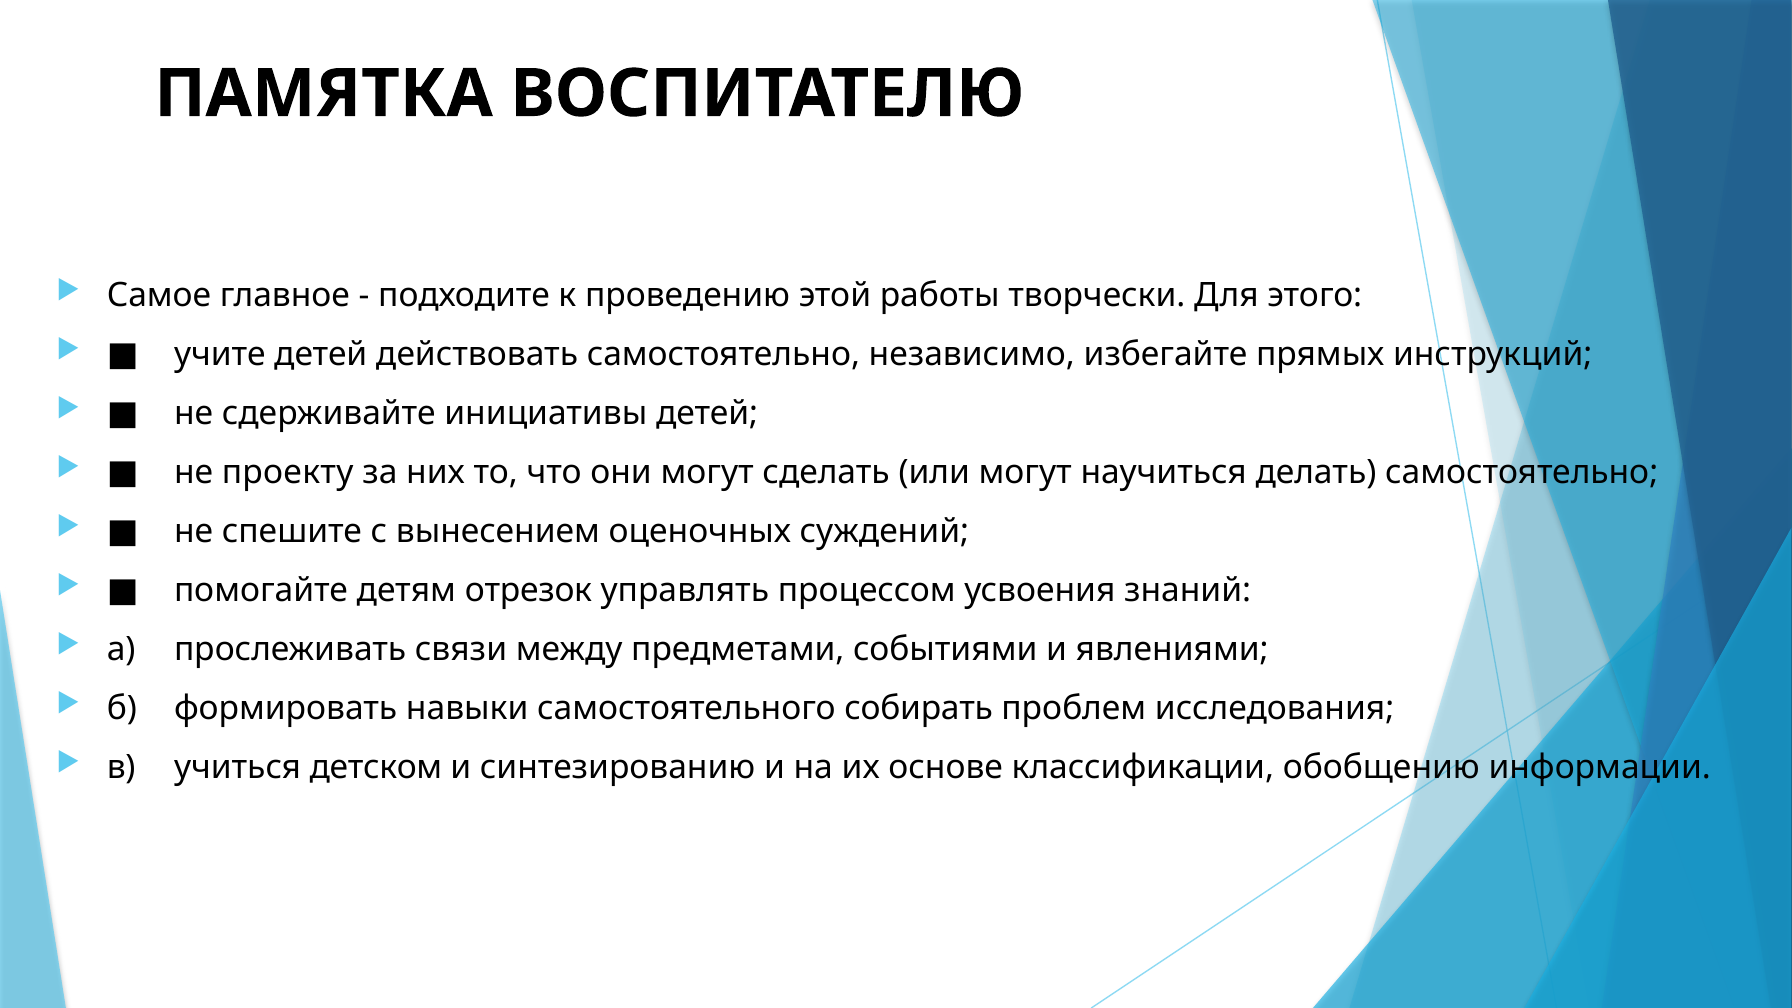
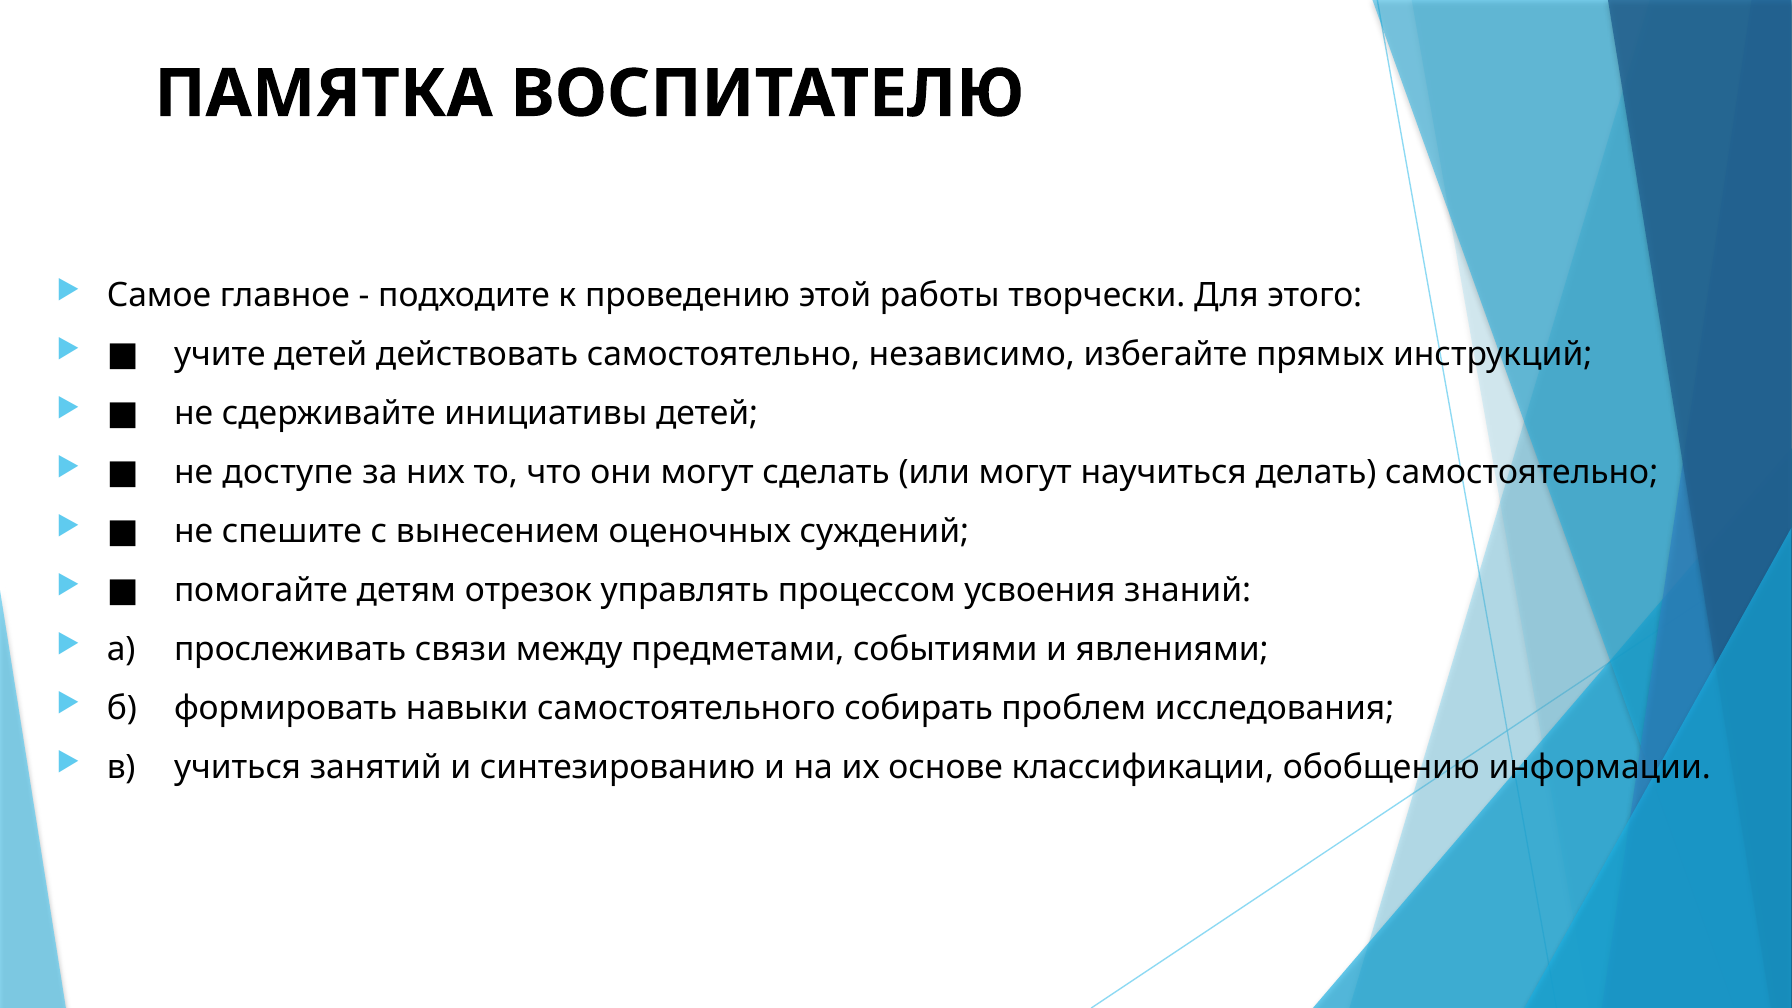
проекту: проекту -> доступе (288, 472)
детском: детском -> занятий (376, 767)
